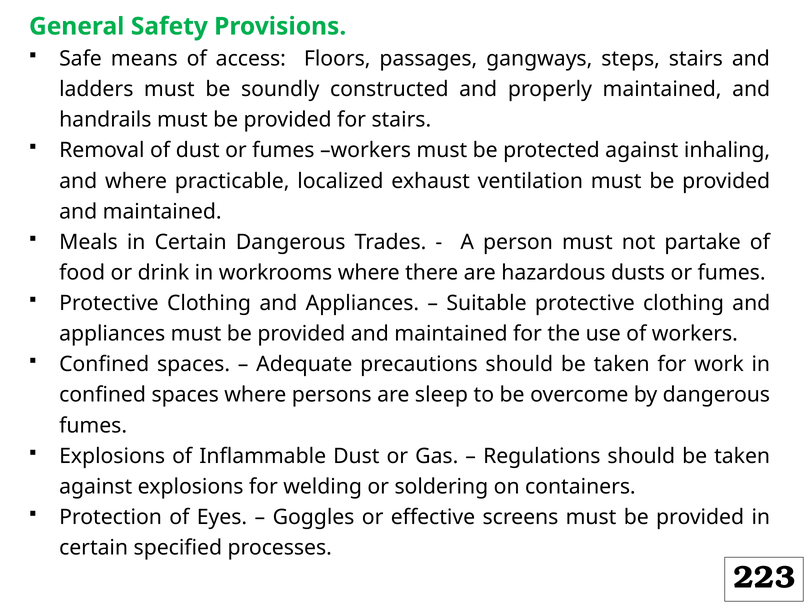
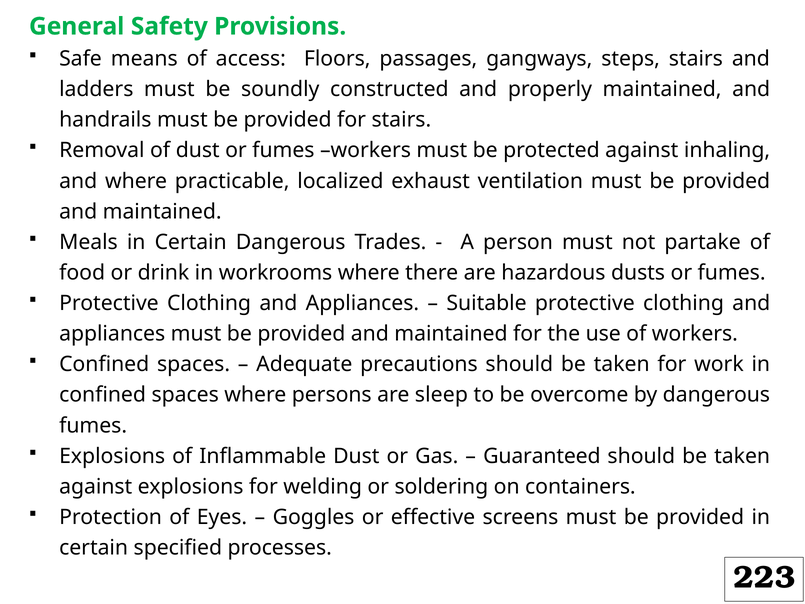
Regulations: Regulations -> Guaranteed (542, 456)
